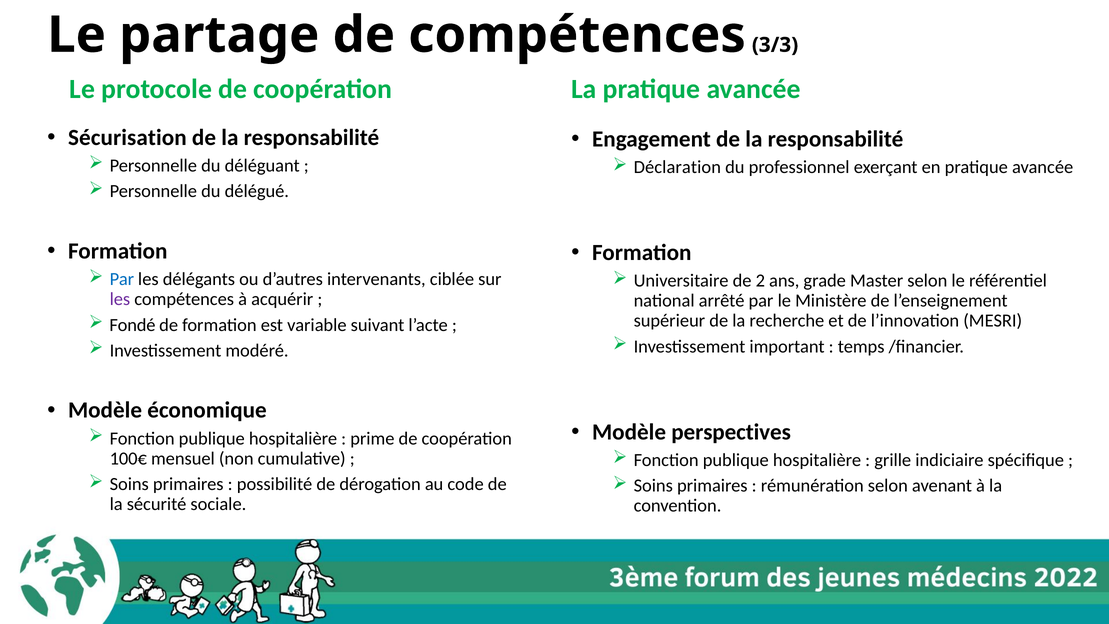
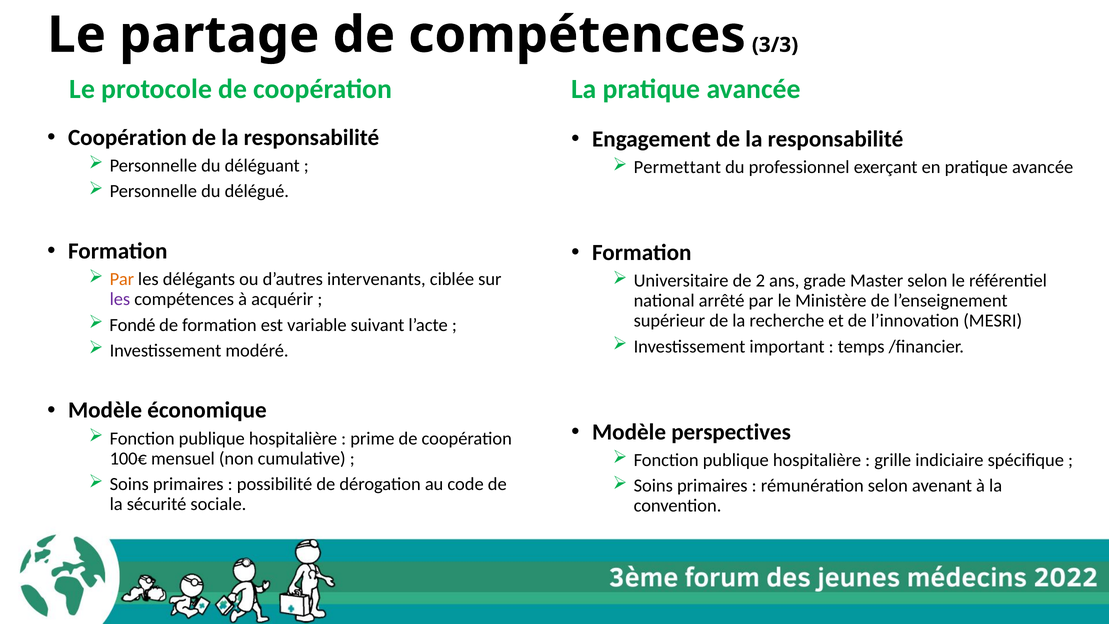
Sécurisation: Sécurisation -> Coopération (127, 137)
Déclaration: Déclaration -> Permettant (677, 167)
Par colour: blue -> orange (122, 279)
